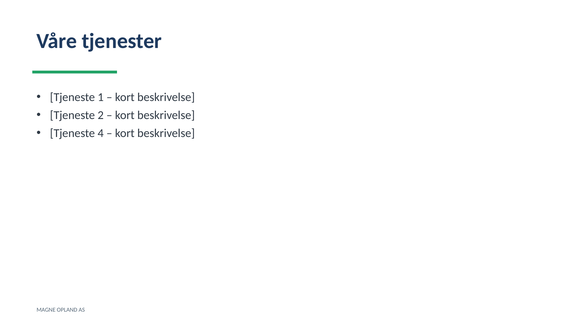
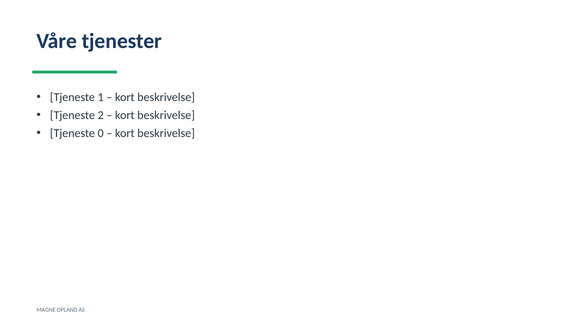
4: 4 -> 0 (101, 133)
